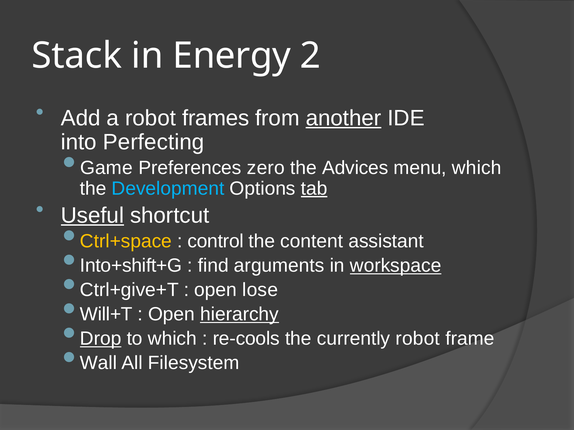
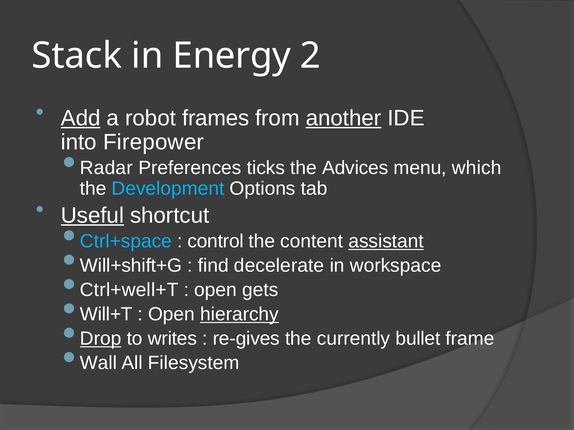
Add underline: none -> present (81, 118)
Perfecting: Perfecting -> Firepower (154, 142)
Game: Game -> Radar (106, 168)
zero: zero -> ticks (266, 168)
tab underline: present -> none (314, 189)
Ctrl+space colour: yellow -> light blue (126, 241)
assistant underline: none -> present (386, 241)
Into+shift+G: Into+shift+G -> Will+shift+G (131, 266)
arguments: arguments -> decelerate (279, 266)
workspace underline: present -> none (396, 266)
Ctrl+give+T: Ctrl+give+T -> Ctrl+well+T (129, 290)
lose: lose -> gets (260, 290)
to which: which -> writes (172, 339)
re-cools: re-cools -> re-gives (246, 339)
currently robot: robot -> bullet (418, 339)
